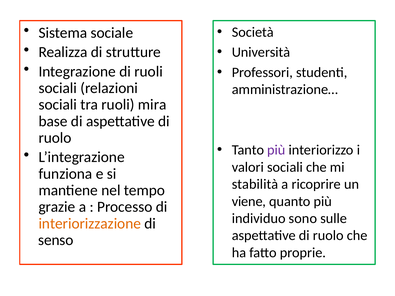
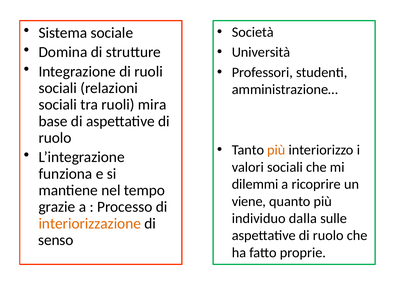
Realizza: Realizza -> Domina (63, 52)
più colour: purple -> orange (276, 150)
stabilità: stabilità -> dilemmi (255, 184)
sono: sono -> dalla (303, 219)
